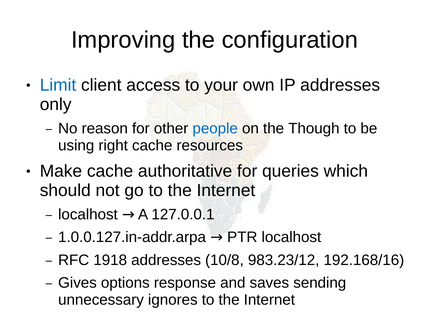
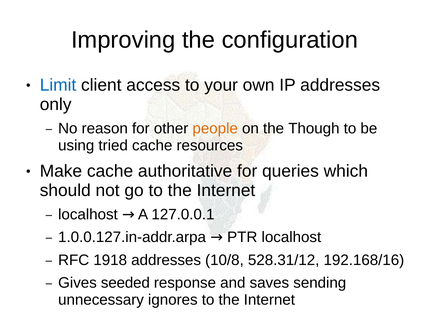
people colour: blue -> orange (215, 128)
right: right -> tried (113, 145)
983.23/12: 983.23/12 -> 528.31/12 (284, 260)
options: options -> seeded (125, 283)
